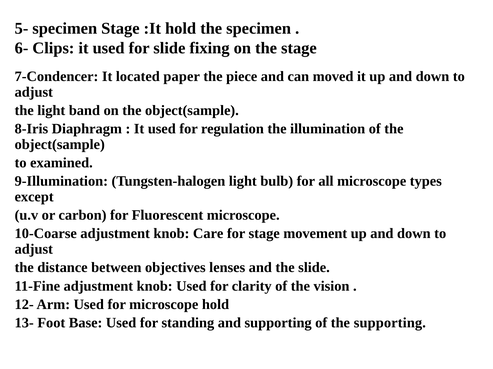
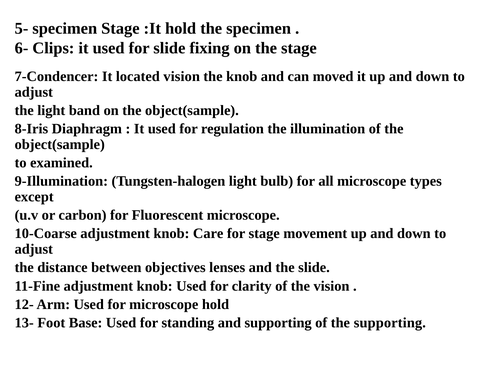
located paper: paper -> vision (182, 77)
the piece: piece -> knob (242, 77)
